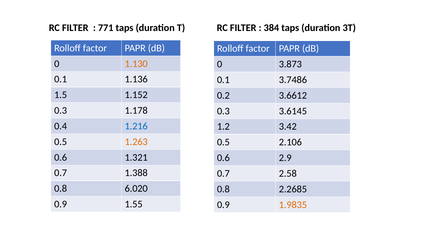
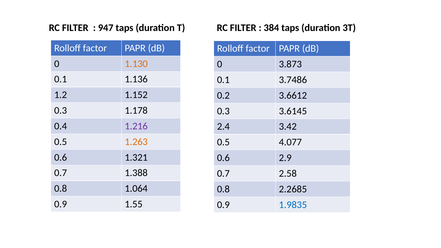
771: 771 -> 947 (106, 28)
1.5: 1.5 -> 1.2 (61, 95)
1.216 colour: blue -> purple (136, 126)
1.2: 1.2 -> 2.4 (223, 127)
2.106: 2.106 -> 4.077 (290, 142)
6.020: 6.020 -> 1.064 (136, 189)
1.9835 colour: orange -> blue (293, 205)
